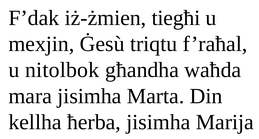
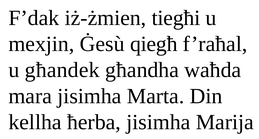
triqtu: triqtu -> qiegħ (154, 44)
nitolbok: nitolbok -> għandek (62, 70)
